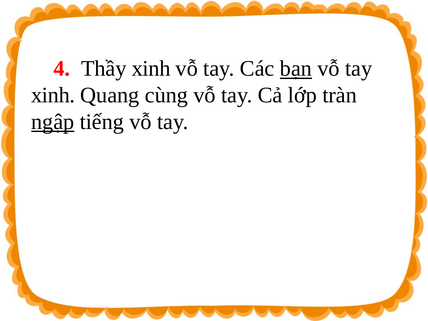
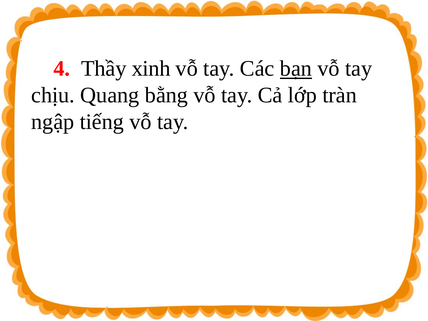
xinh: xinh -> chịu (53, 95)
cùng: cùng -> bằng (166, 95)
ngập underline: present -> none (53, 122)
